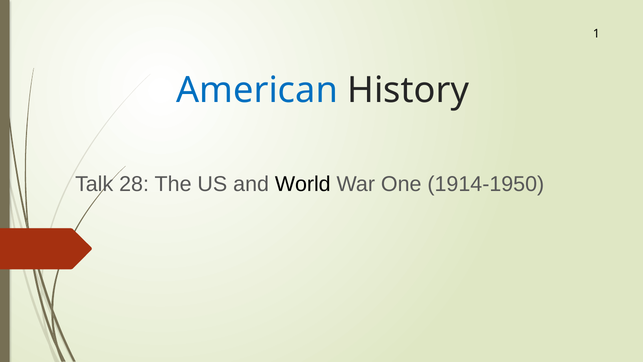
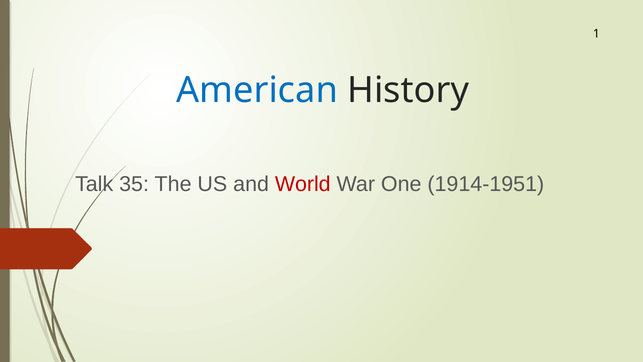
28: 28 -> 35 (134, 184)
World colour: black -> red (303, 184)
1914-1950: 1914-1950 -> 1914-1951 (486, 184)
